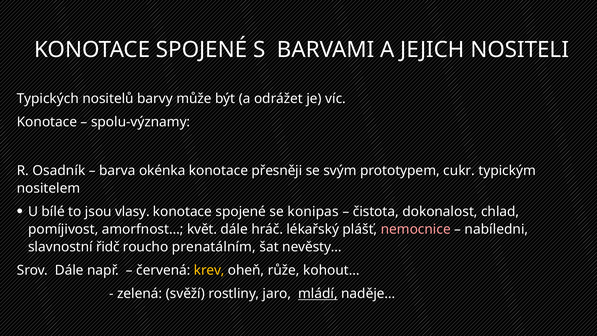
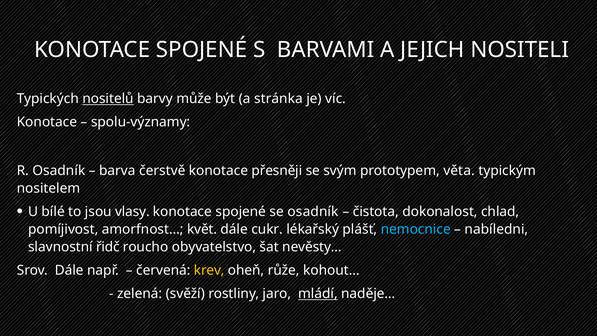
nositelů underline: none -> present (108, 99)
odrážet: odrážet -> stránka (278, 99)
okénka: okénka -> čerstvě (162, 171)
cukr: cukr -> věta (459, 171)
se konipas: konipas -> osadník (313, 212)
hráč: hráč -> cukr (267, 229)
nemocnice colour: pink -> light blue (416, 229)
prenatálním: prenatálním -> obyvatelstvo (214, 247)
